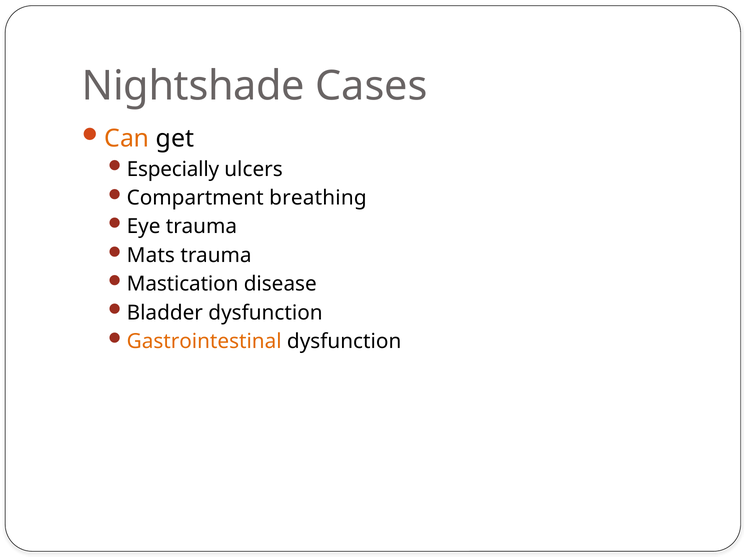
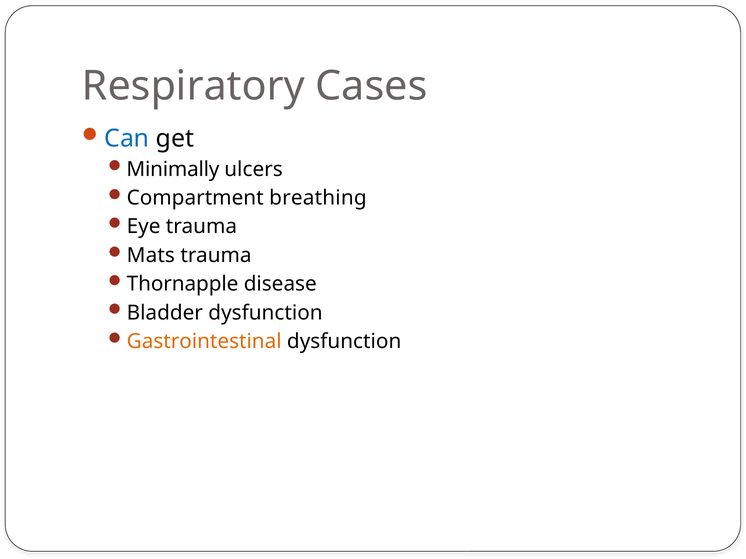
Nightshade: Nightshade -> Respiratory (193, 86)
Can colour: orange -> blue (127, 138)
Especially: Especially -> Minimally (173, 169)
Mastication: Mastication -> Thornapple (183, 284)
